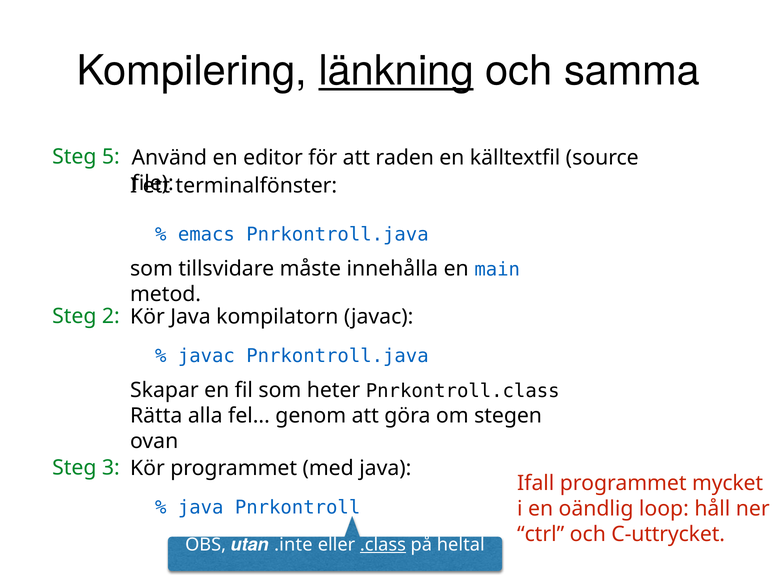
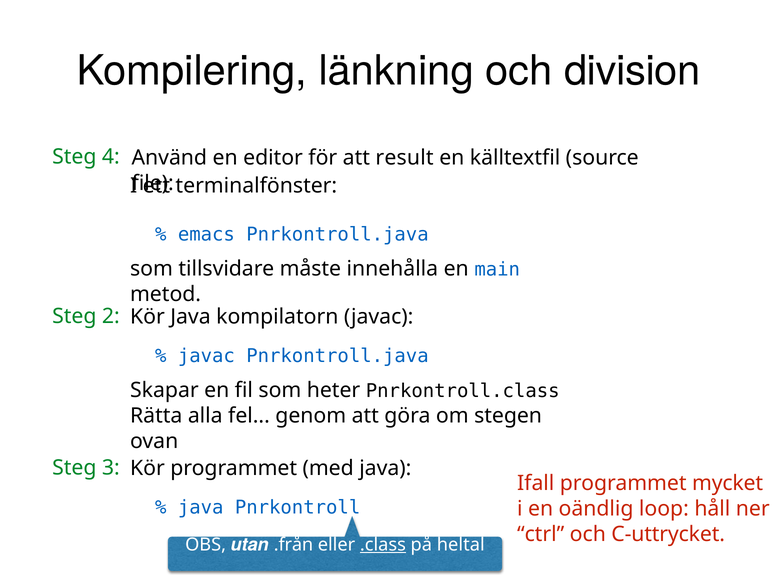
länkning underline: present -> none (396, 71)
samma: samma -> division (632, 71)
5: 5 -> 4 (111, 157)
raden: raden -> result (405, 158)
.inte: .inte -> .från (294, 545)
